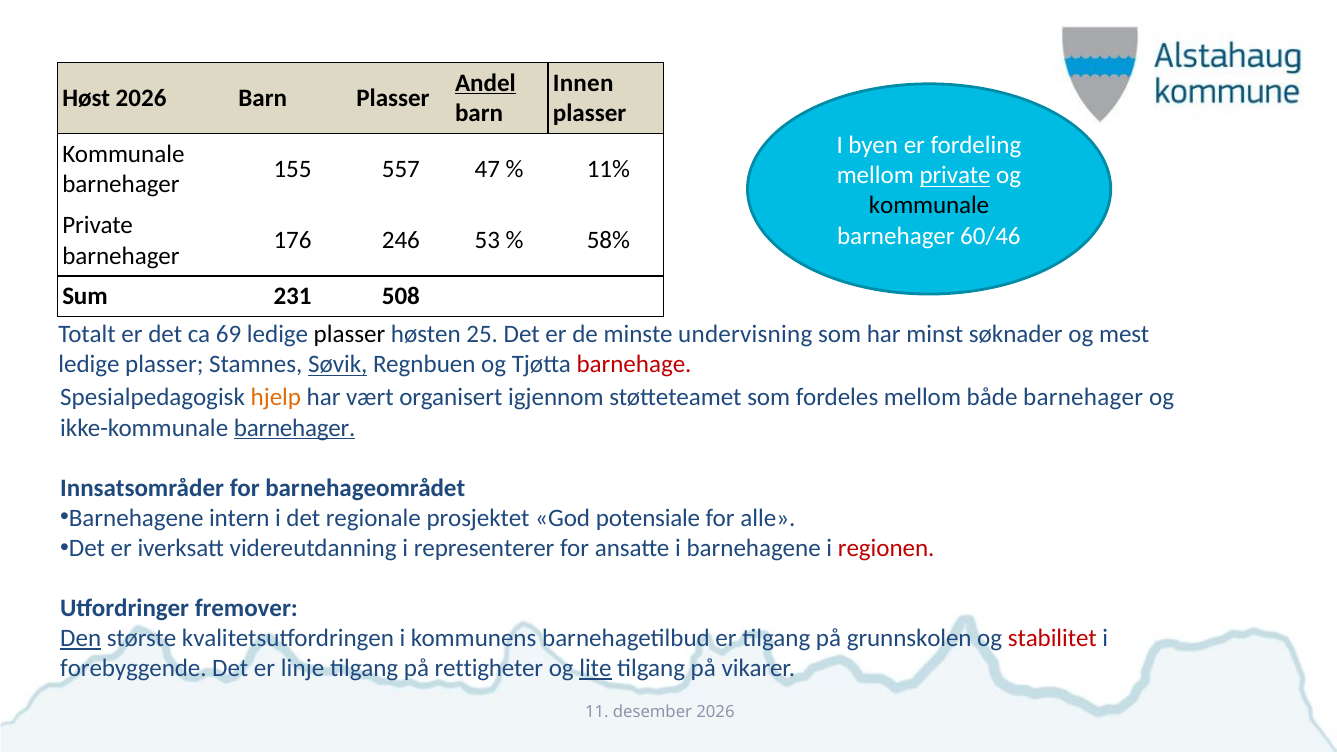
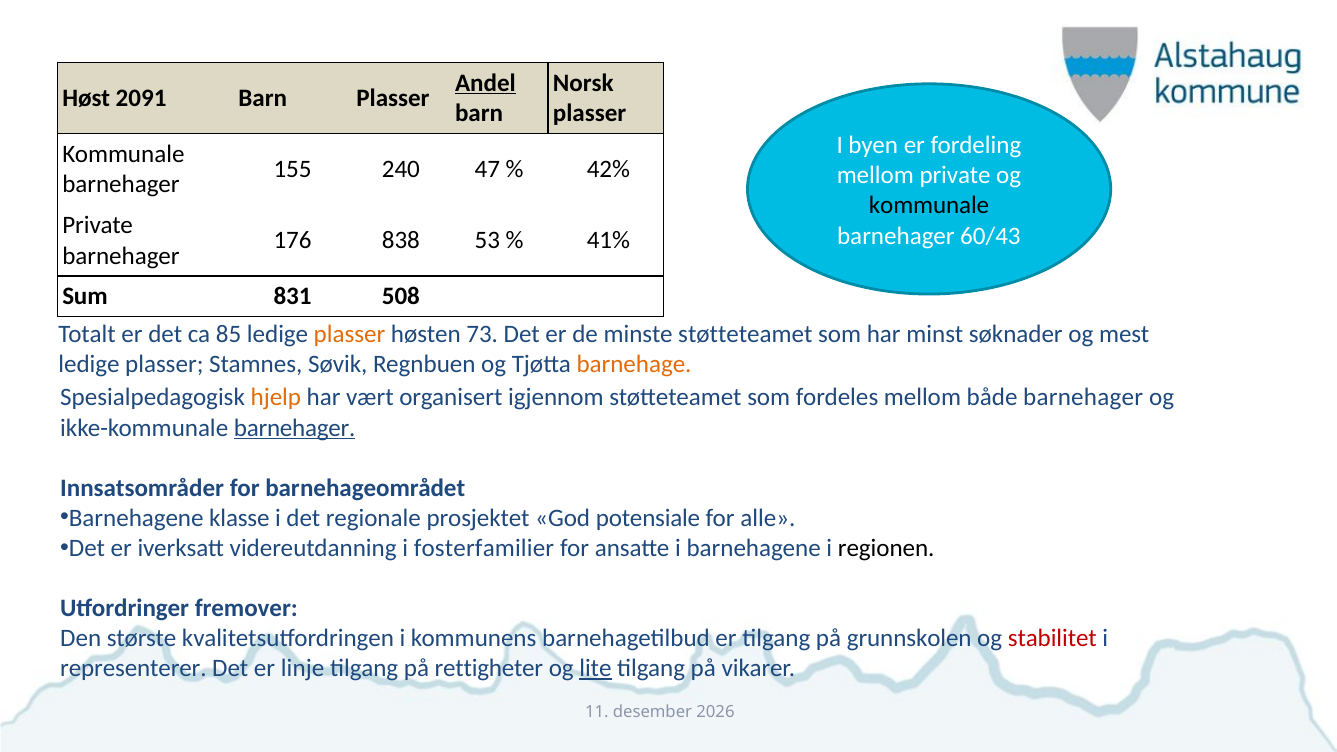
Innen: Innen -> Norsk (583, 83)
Høst 2026: 2026 -> 2091 (141, 98)
557: 557 -> 240 (401, 169)
11%: 11% -> 42% (608, 169)
private underline: present -> none (955, 176)
60/46: 60/46 -> 60/43 (990, 236)
246: 246 -> 838 (401, 241)
58%: 58% -> 41% (608, 241)
231: 231 -> 831 (293, 297)
69: 69 -> 85 (229, 335)
plasser colour: black -> orange (350, 335)
25: 25 -> 73 (482, 335)
minste undervisning: undervisning -> støtteteamet (745, 335)
Søvik underline: present -> none (338, 365)
barnehage colour: red -> orange (634, 365)
intern: intern -> klasse (239, 518)
representerer: representerer -> fosterfamilier (484, 548)
regionen colour: red -> black (886, 548)
Den underline: present -> none (81, 638)
forebyggende: forebyggende -> representerer (133, 668)
